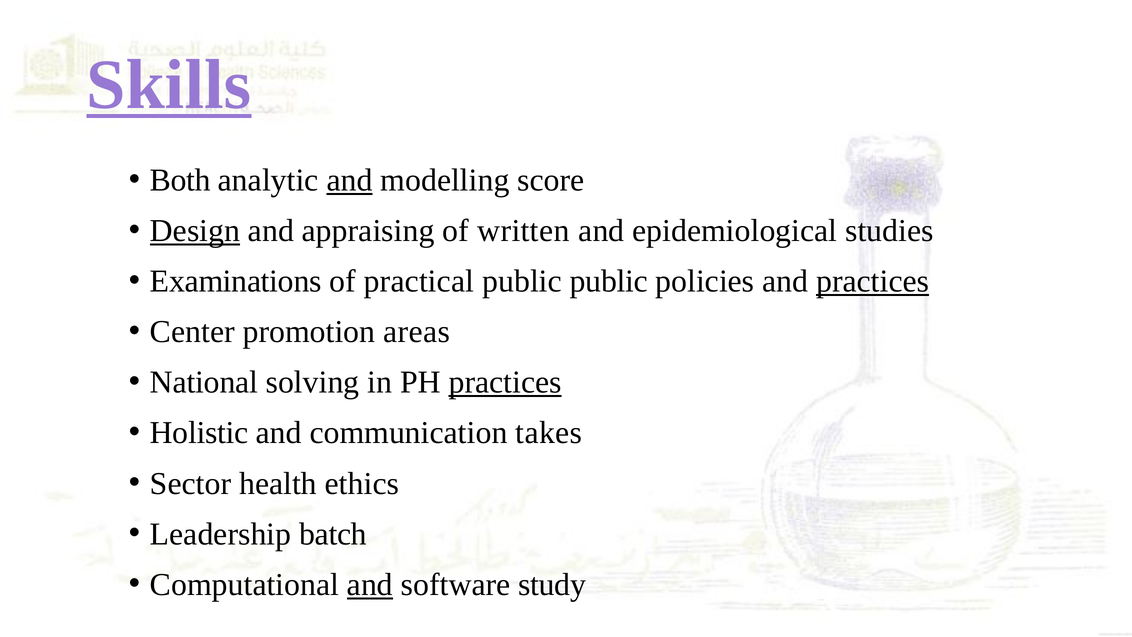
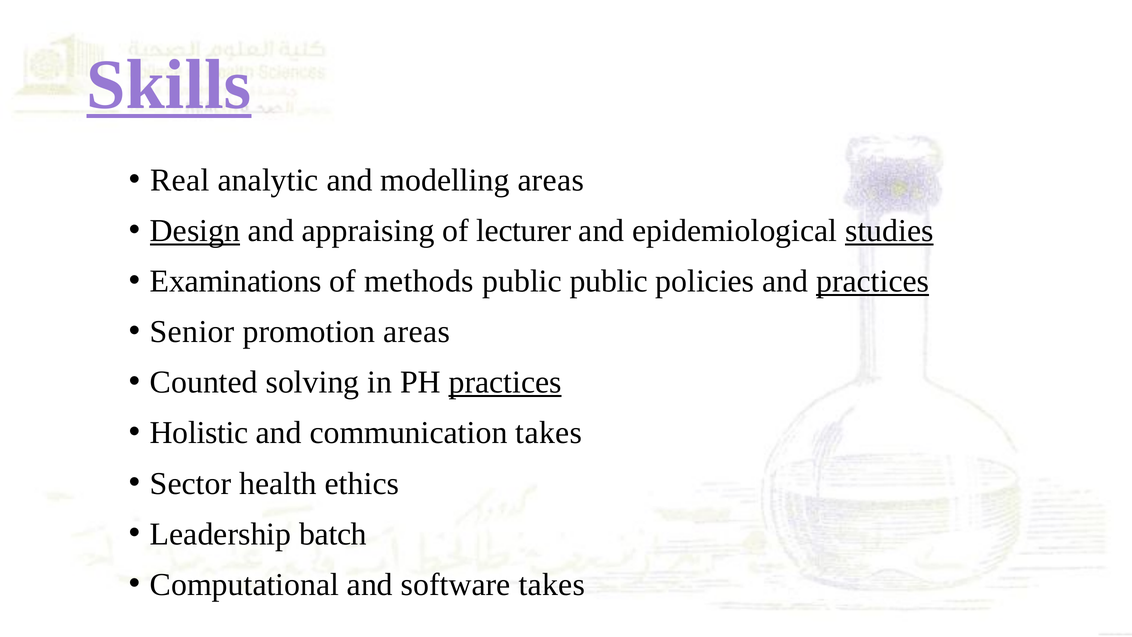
Both: Both -> Real (180, 180)
and underline: present -> none (349, 180)
modelling score: score -> areas (551, 180)
written: written -> lecturer (524, 231)
studies underline: none -> present (889, 231)
practical: practical -> methods (419, 281)
Center: Center -> Senior (192, 332)
National: National -> Counted (204, 382)
and underline: present -> none (370, 584)
software study: study -> takes (552, 584)
